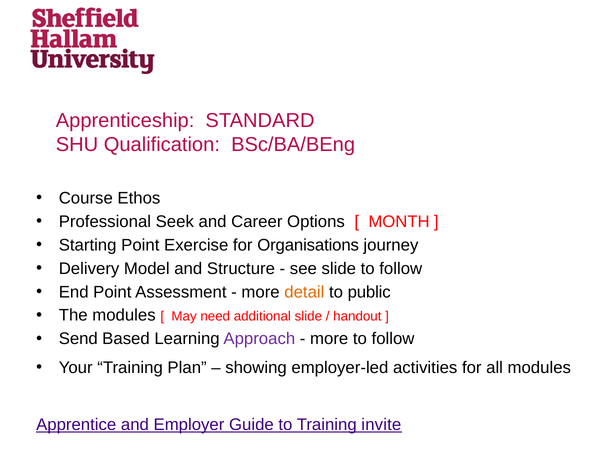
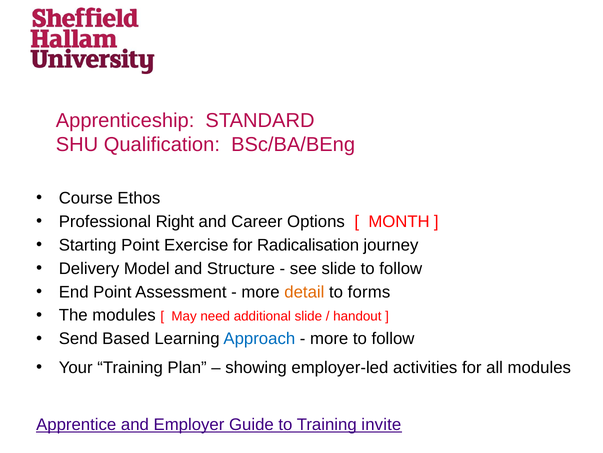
Seek: Seek -> Right (175, 221)
Organisations: Organisations -> Radicalisation (308, 245)
public: public -> forms (369, 291)
Approach colour: purple -> blue (259, 338)
